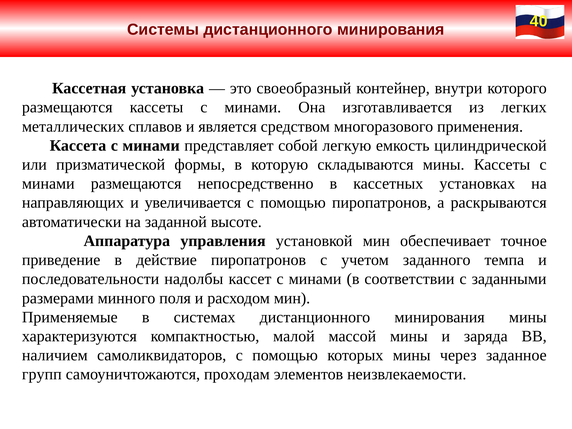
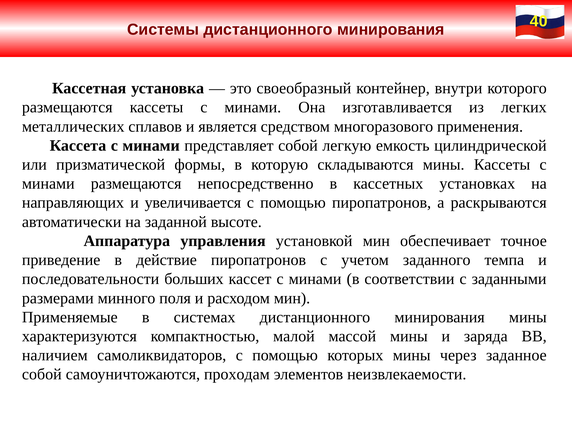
надолбы: надолбы -> больших (194, 279)
групп: групп -> собой (42, 374)
